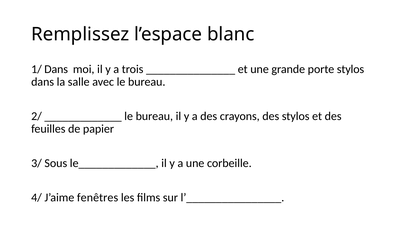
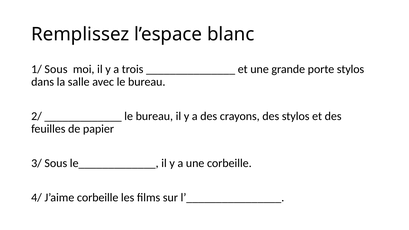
1/ Dans: Dans -> Sous (56, 69)
J’aime fenêtres: fenêtres -> corbeille (98, 198)
